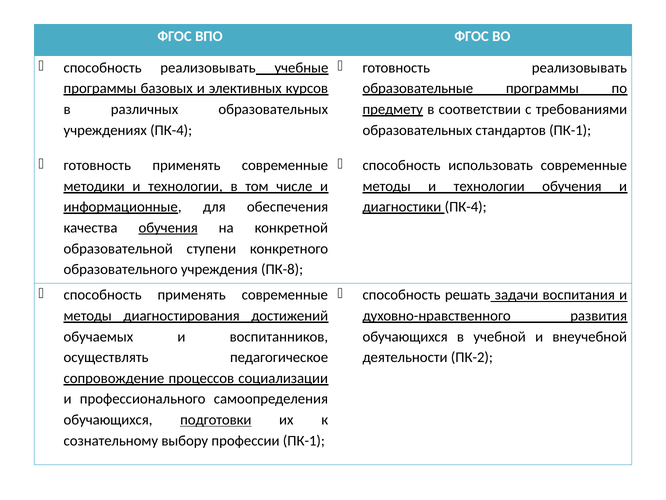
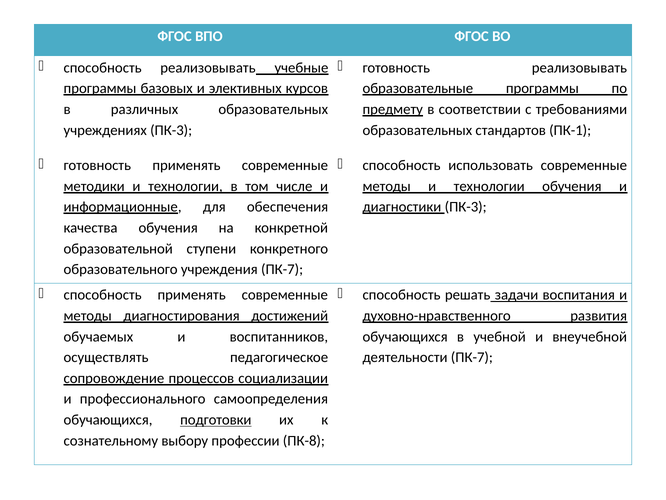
учреждениях ПК-4: ПК-4 -> ПК-3 (171, 130)
диагностики ПК-4: ПК-4 -> ПК-3 (466, 207)
обучения underline: present -> none (168, 228)
учреждения ПК-8: ПК-8 -> ПК-7 (282, 269)
деятельности ПК-2: ПК-2 -> ПК-7 (472, 357)
профессии ПК-1: ПК-1 -> ПК-8 (304, 440)
